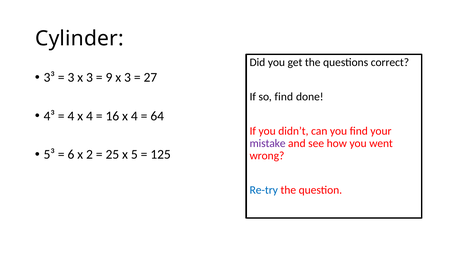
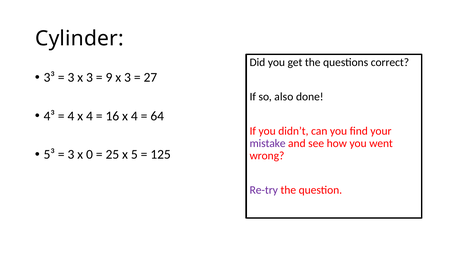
so find: find -> also (284, 97)
6: 6 -> 3 (71, 155)
2: 2 -> 0 (89, 155)
Re-try colour: blue -> purple (264, 190)
